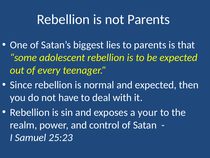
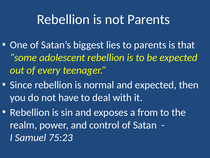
your: your -> from (148, 112)
25:23: 25:23 -> 75:23 (61, 137)
